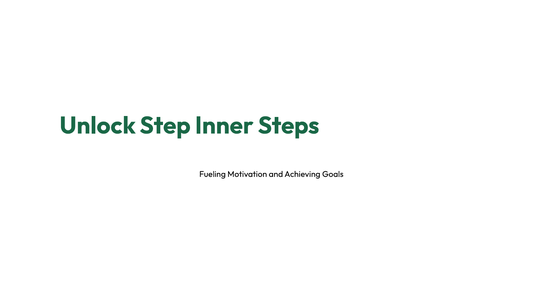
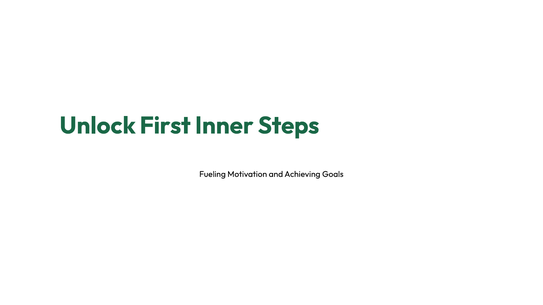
Step: Step -> First (165, 126)
